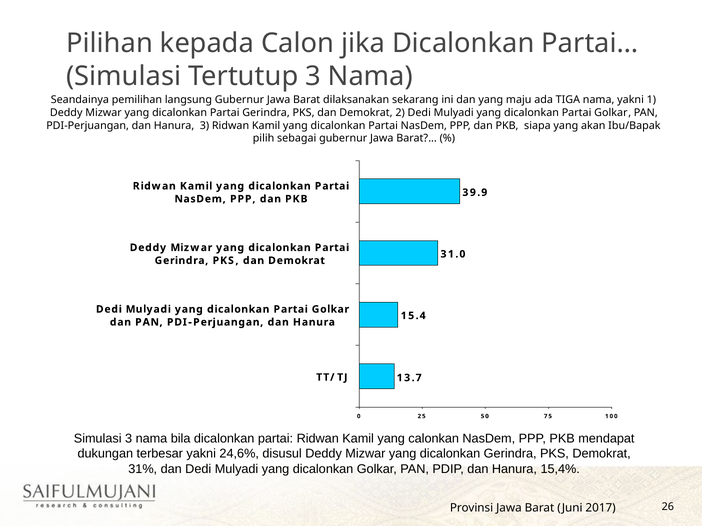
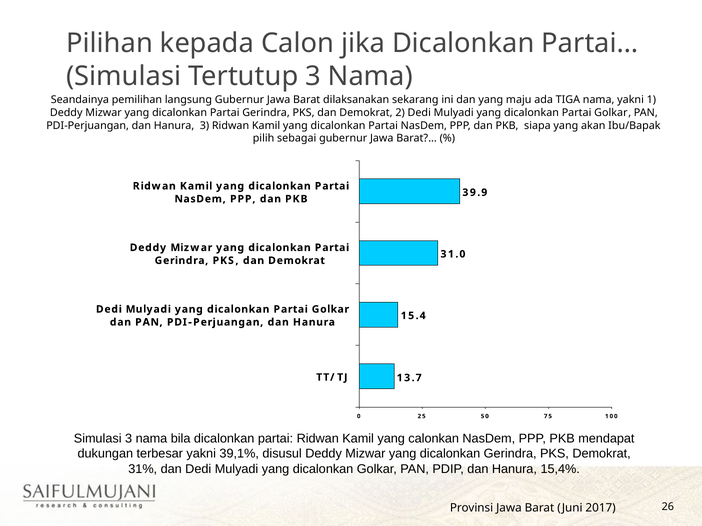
24,6%: 24,6% -> 39,1% (239, 454)
